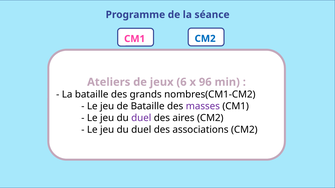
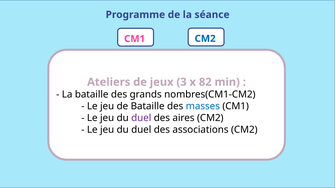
6: 6 -> 3 (182, 82)
96: 96 -> 82 (205, 82)
masses colour: purple -> blue (203, 106)
